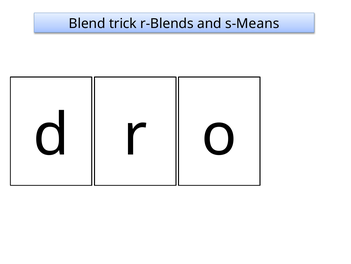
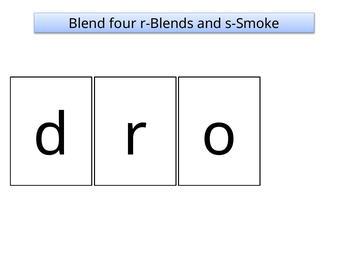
trick: trick -> four (123, 24)
s-Means: s-Means -> s-Smoke (252, 24)
